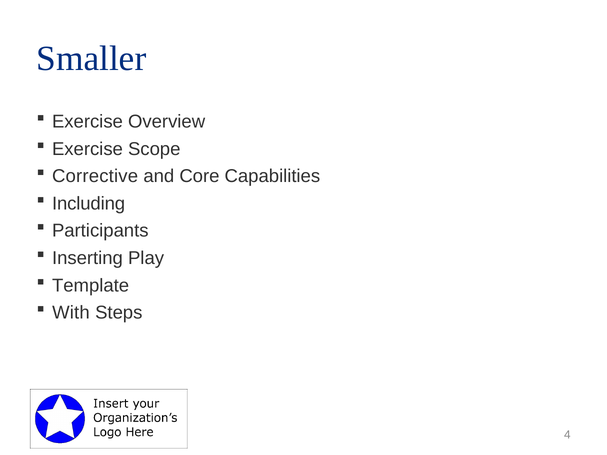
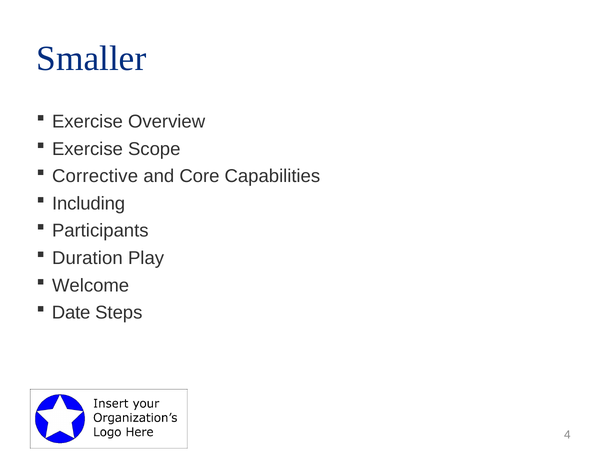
Inserting: Inserting -> Duration (87, 258)
Template: Template -> Welcome (91, 286)
With: With -> Date (71, 313)
